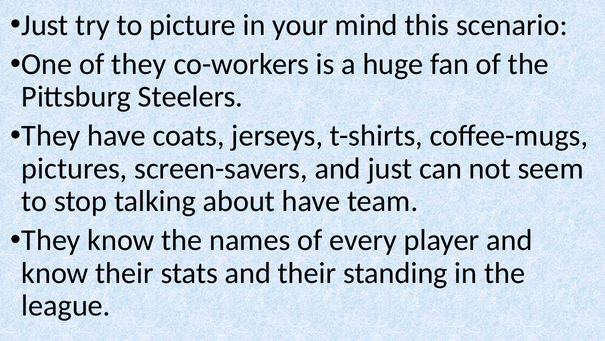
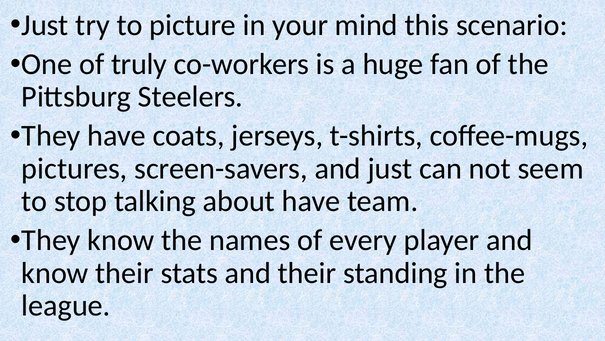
of they: they -> truly (139, 64)
